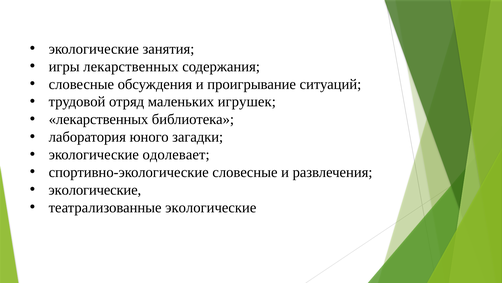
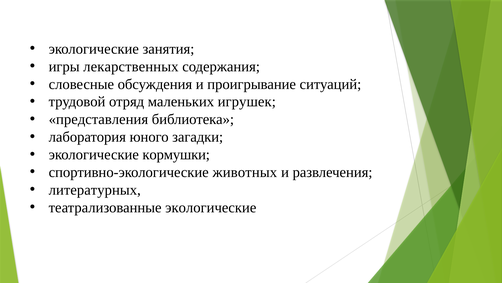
лекарственных: лекарственных -> представления (98, 119)
одолевает: одолевает -> кормушки (176, 154)
спортивно-экологические словесные: словесные -> животных (245, 172)
экологические: экологические -> литературных (95, 189)
